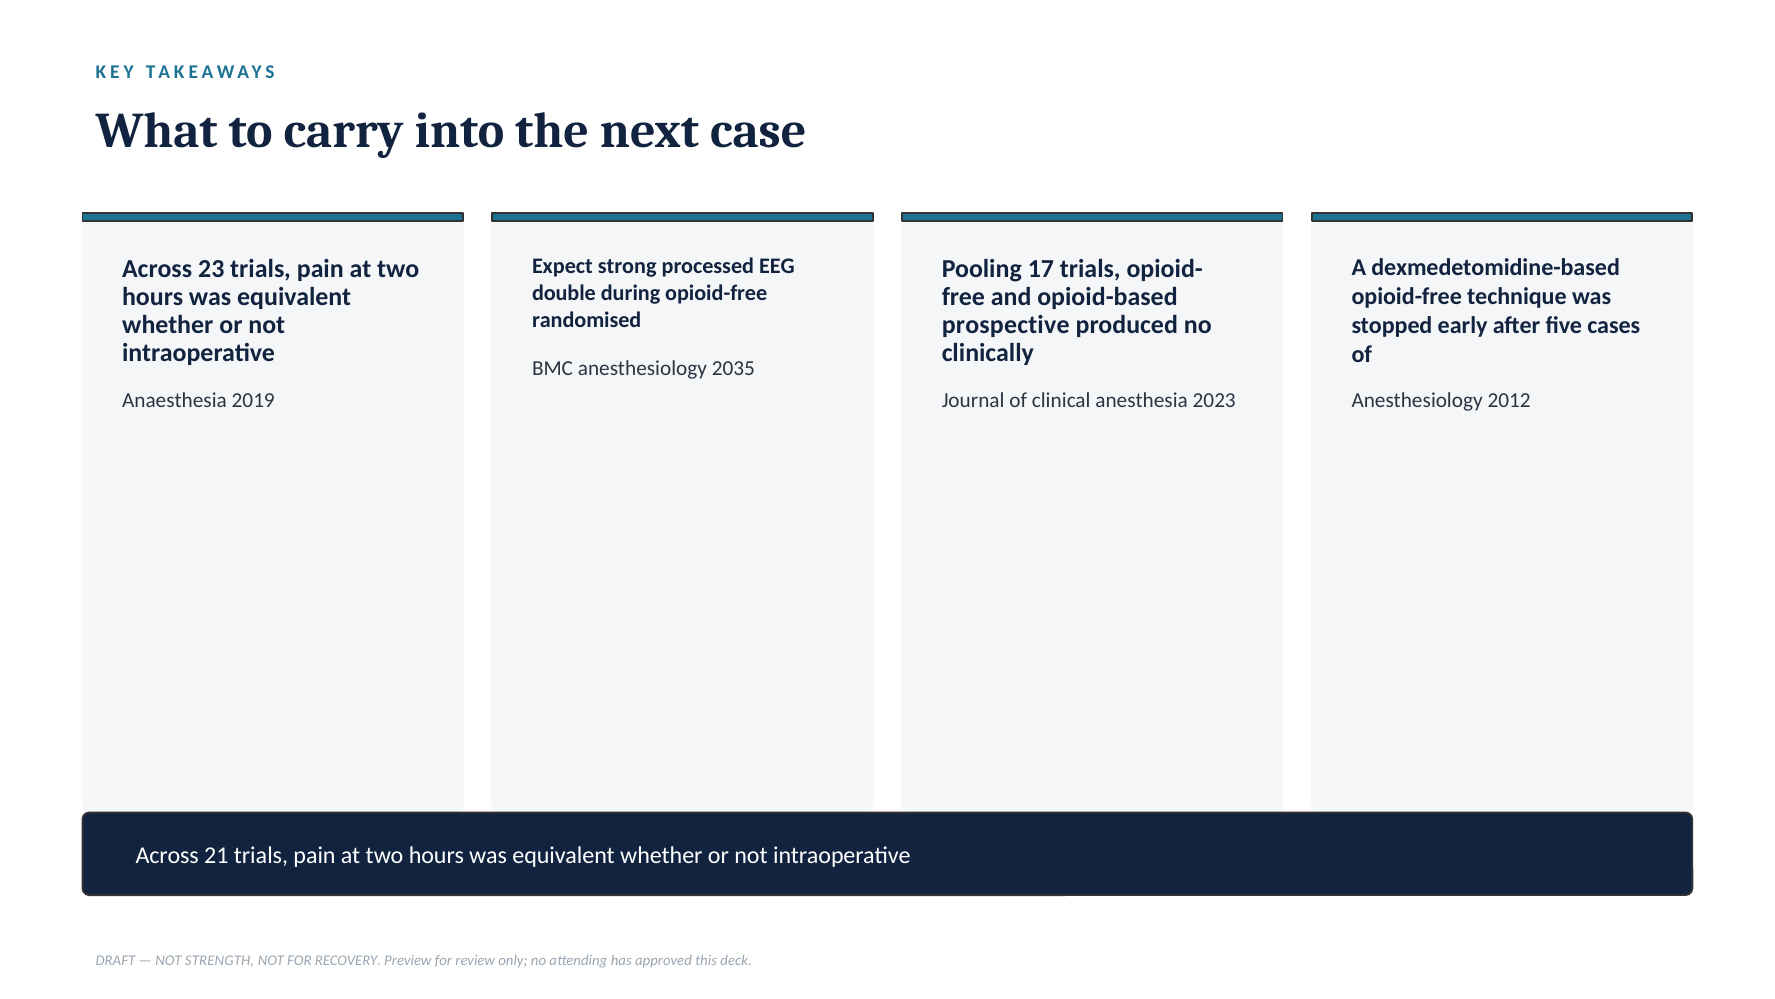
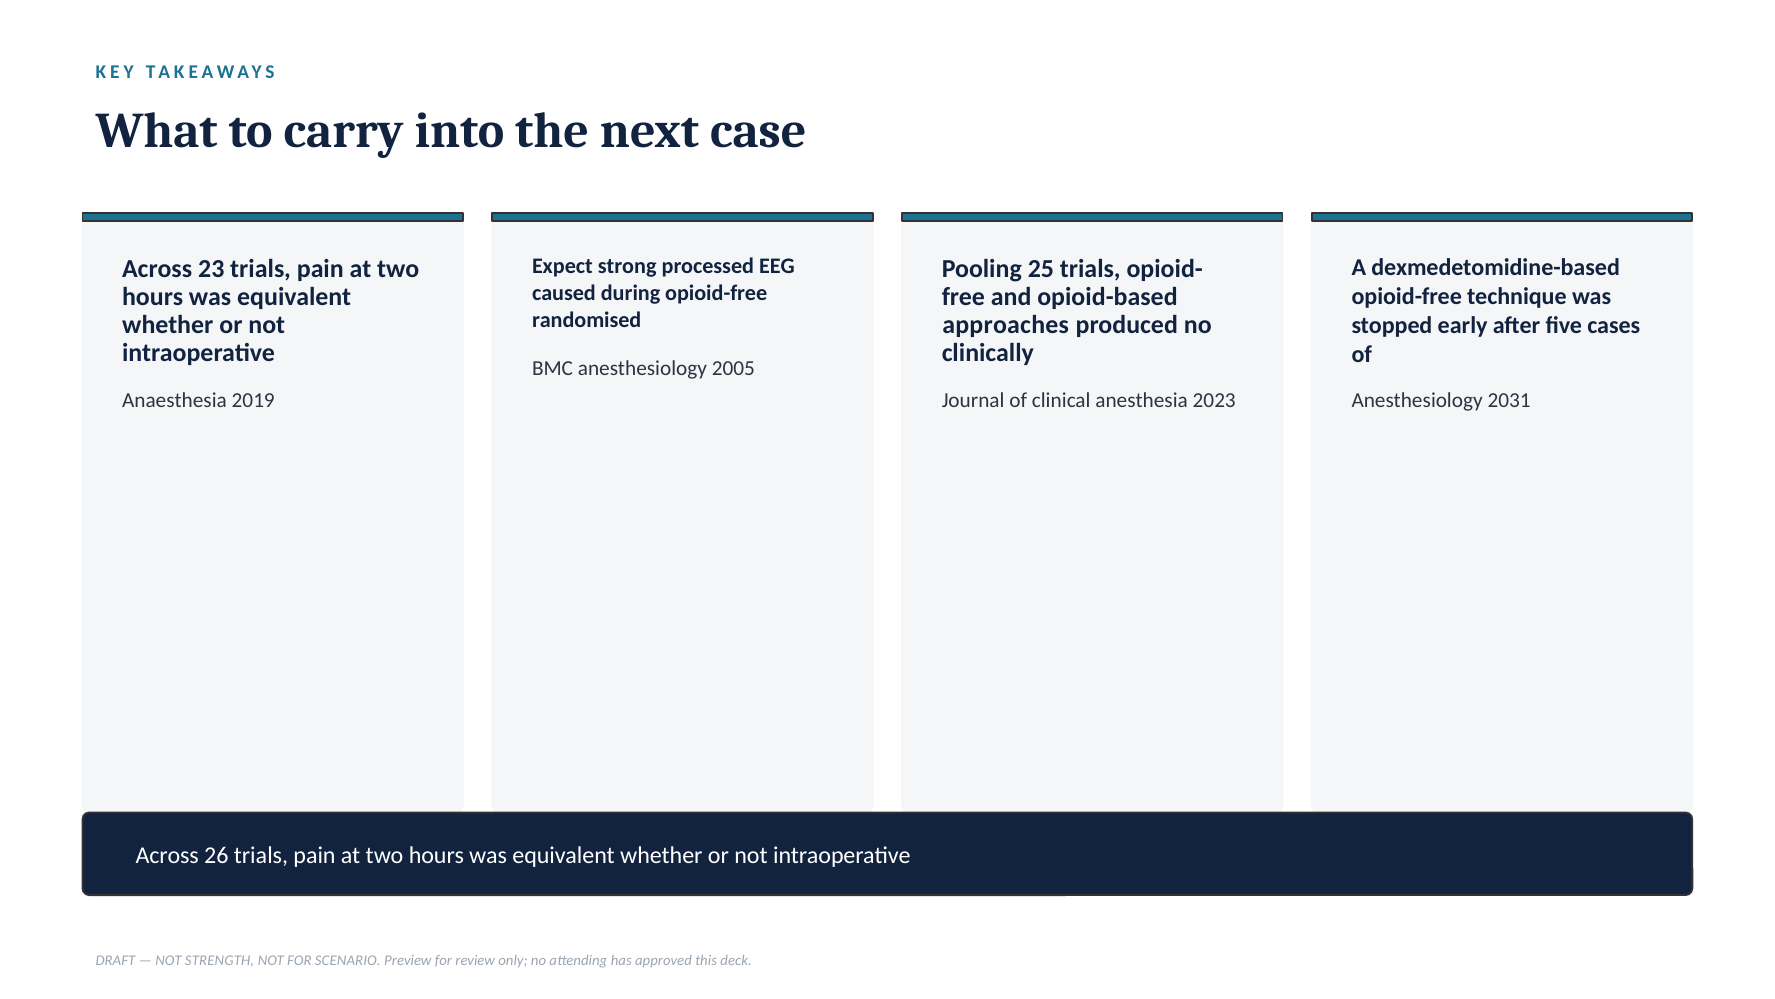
17: 17 -> 25 (1041, 269)
double: double -> caused (564, 293)
prospective: prospective -> approaches (1006, 325)
2035: 2035 -> 2005 (733, 369)
2012: 2012 -> 2031 (1509, 400)
21: 21 -> 26 (216, 855)
RECOVERY: RECOVERY -> SCENARIO (348, 960)
